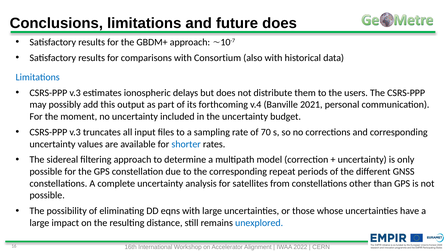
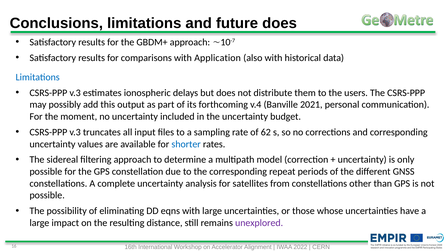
Consortium: Consortium -> Application (218, 58)
70: 70 -> 62 (266, 132)
unexplored colour: blue -> purple (259, 223)
